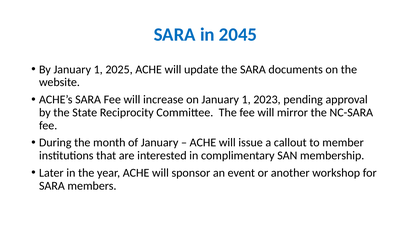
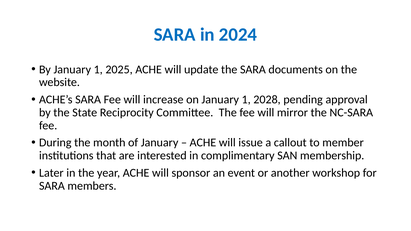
2045: 2045 -> 2024 (238, 35)
2023: 2023 -> 2028 (267, 100)
